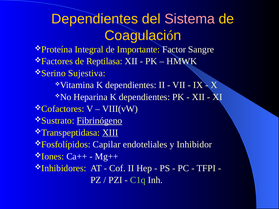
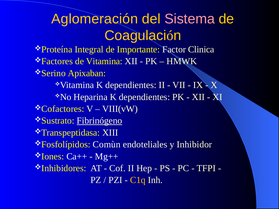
Dependientes: Dependientes -> Aglomeración (95, 19)
Sangre: Sangre -> Clinica (201, 49)
de Reptilasa: Reptilasa -> Vitamina (104, 61)
Sujestiva: Sujestiva -> Apixaban (87, 73)
XIII underline: present -> none (110, 133)
Capilar: Capilar -> Comùn (107, 145)
C1q colour: light green -> yellow (138, 180)
